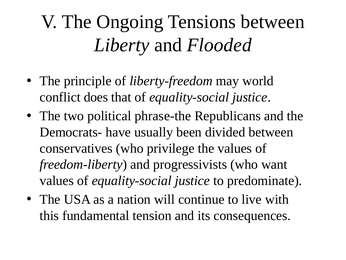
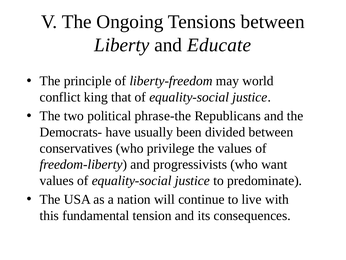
Flooded: Flooded -> Educate (219, 45)
does: does -> king (96, 97)
